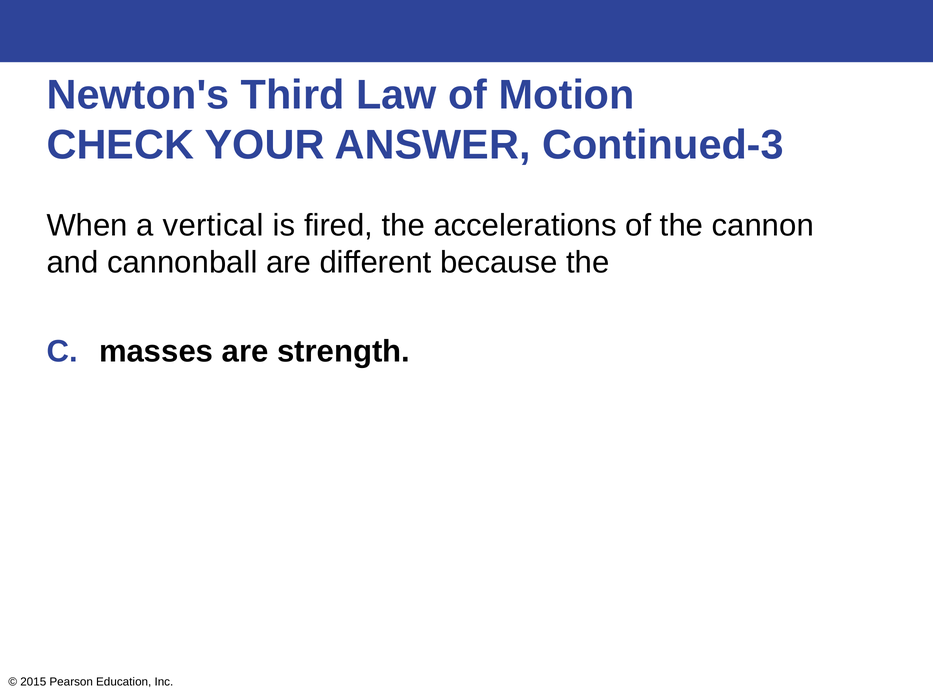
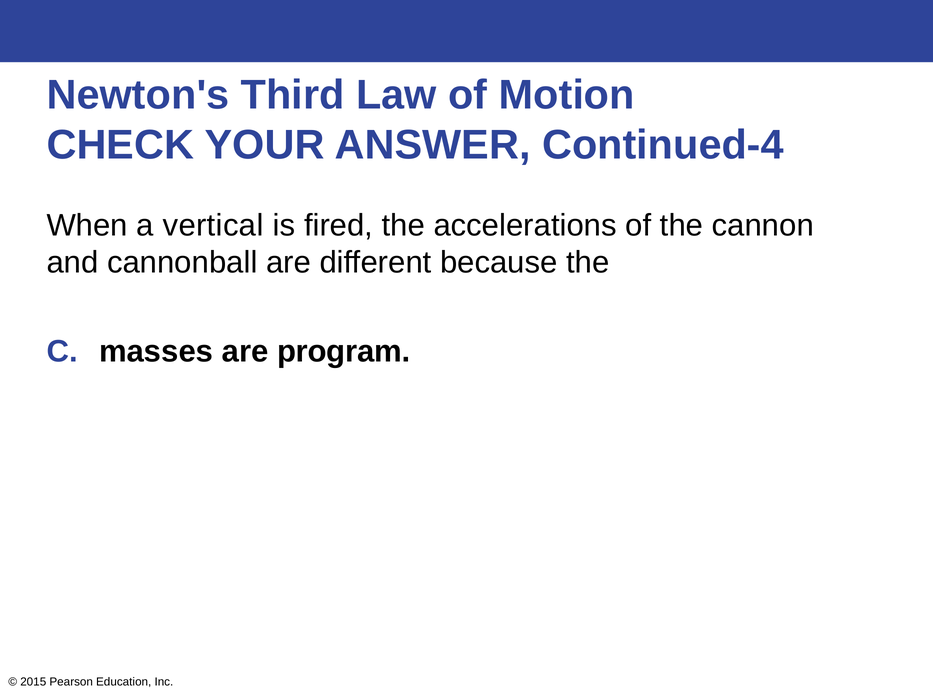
Continued-3: Continued-3 -> Continued-4 (663, 145)
strength: strength -> program (344, 351)
